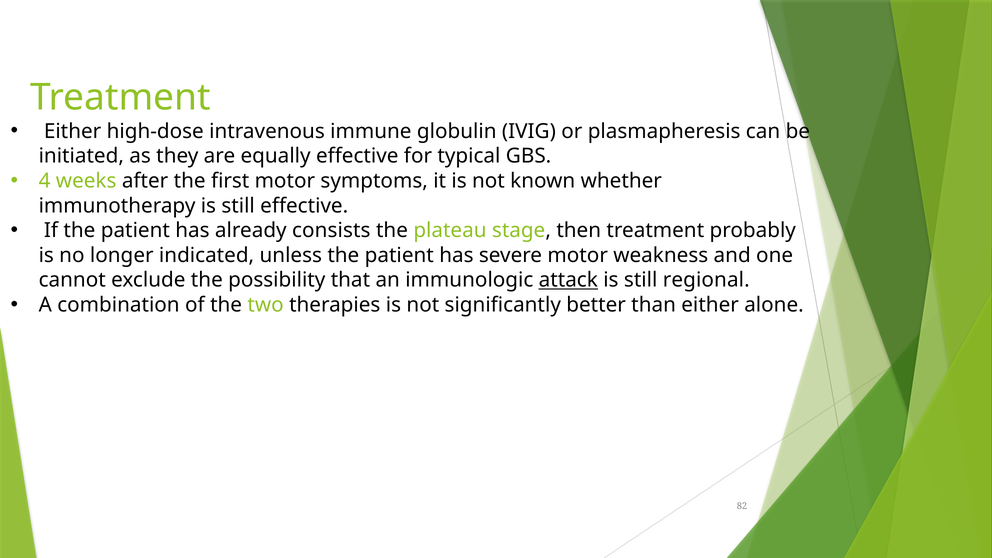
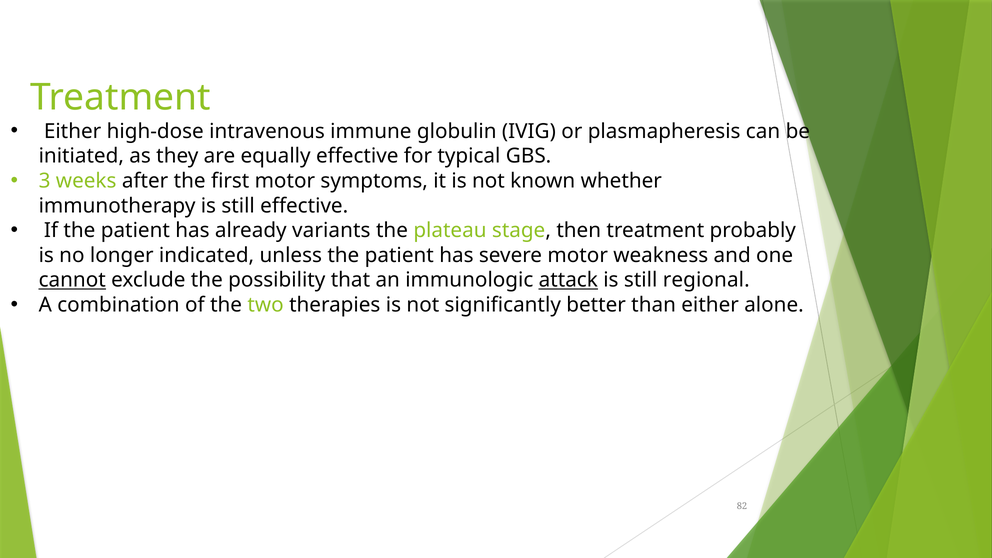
4: 4 -> 3 (45, 181)
consists: consists -> variants (331, 231)
cannot underline: none -> present (72, 280)
